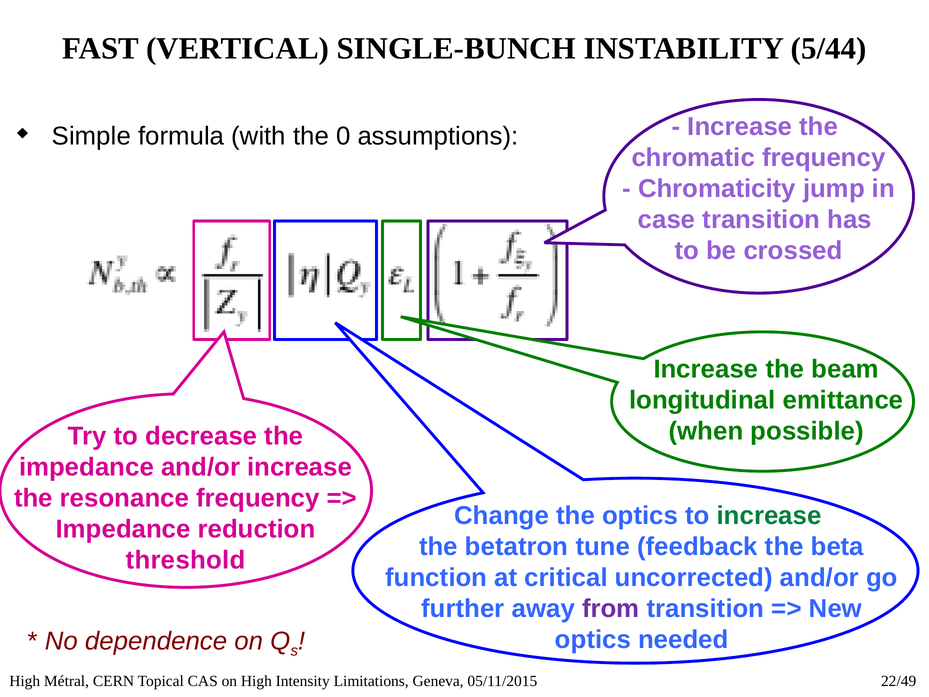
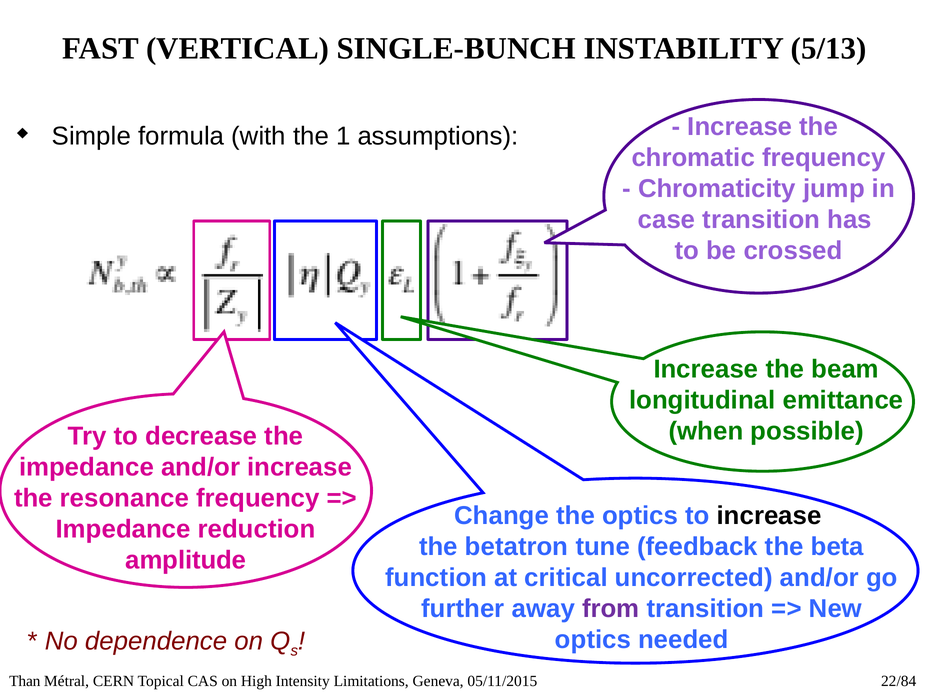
5/44: 5/44 -> 5/13 (829, 49)
0: 0 -> 1 (343, 136)
increase colour: green -> black (769, 516)
threshold: threshold -> amplitude (186, 560)
High: High -> Than (25, 681)
/49: /49 -> /84 (906, 681)
